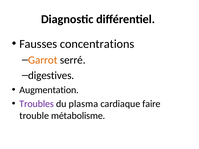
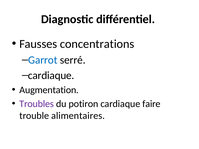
Garrot colour: orange -> blue (43, 60)
digestives: digestives -> cardiaque (51, 76)
plasma: plasma -> potiron (83, 104)
métabolisme: métabolisme -> alimentaires (78, 116)
